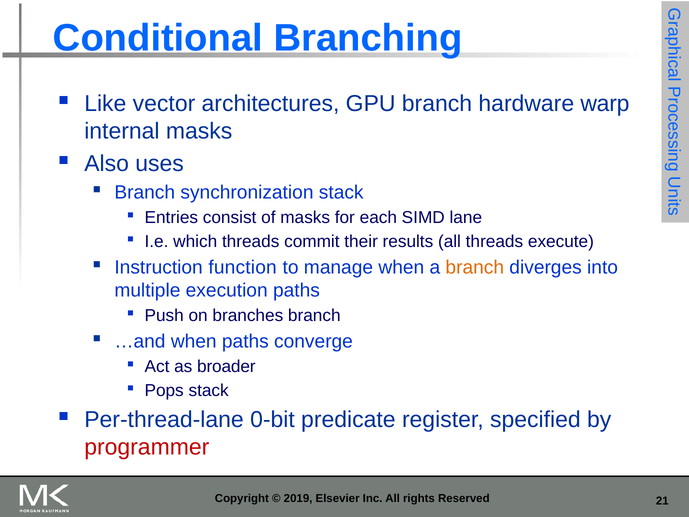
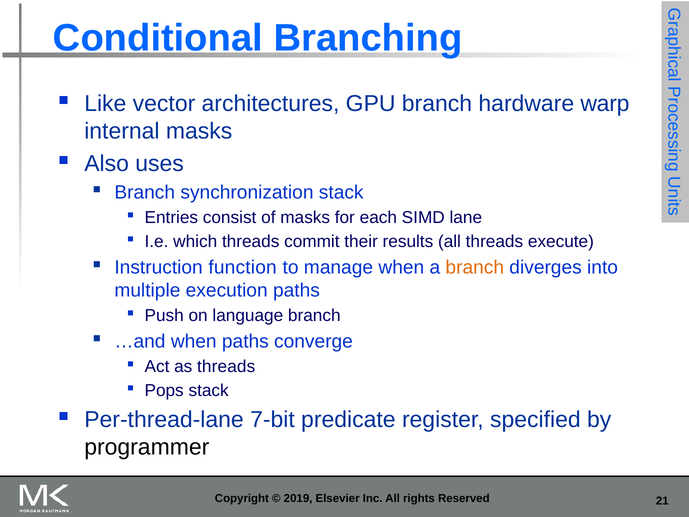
branches: branches -> language (248, 315)
as broader: broader -> threads (226, 366)
0-bit: 0-bit -> 7-bit (272, 419)
programmer colour: red -> black (147, 447)
